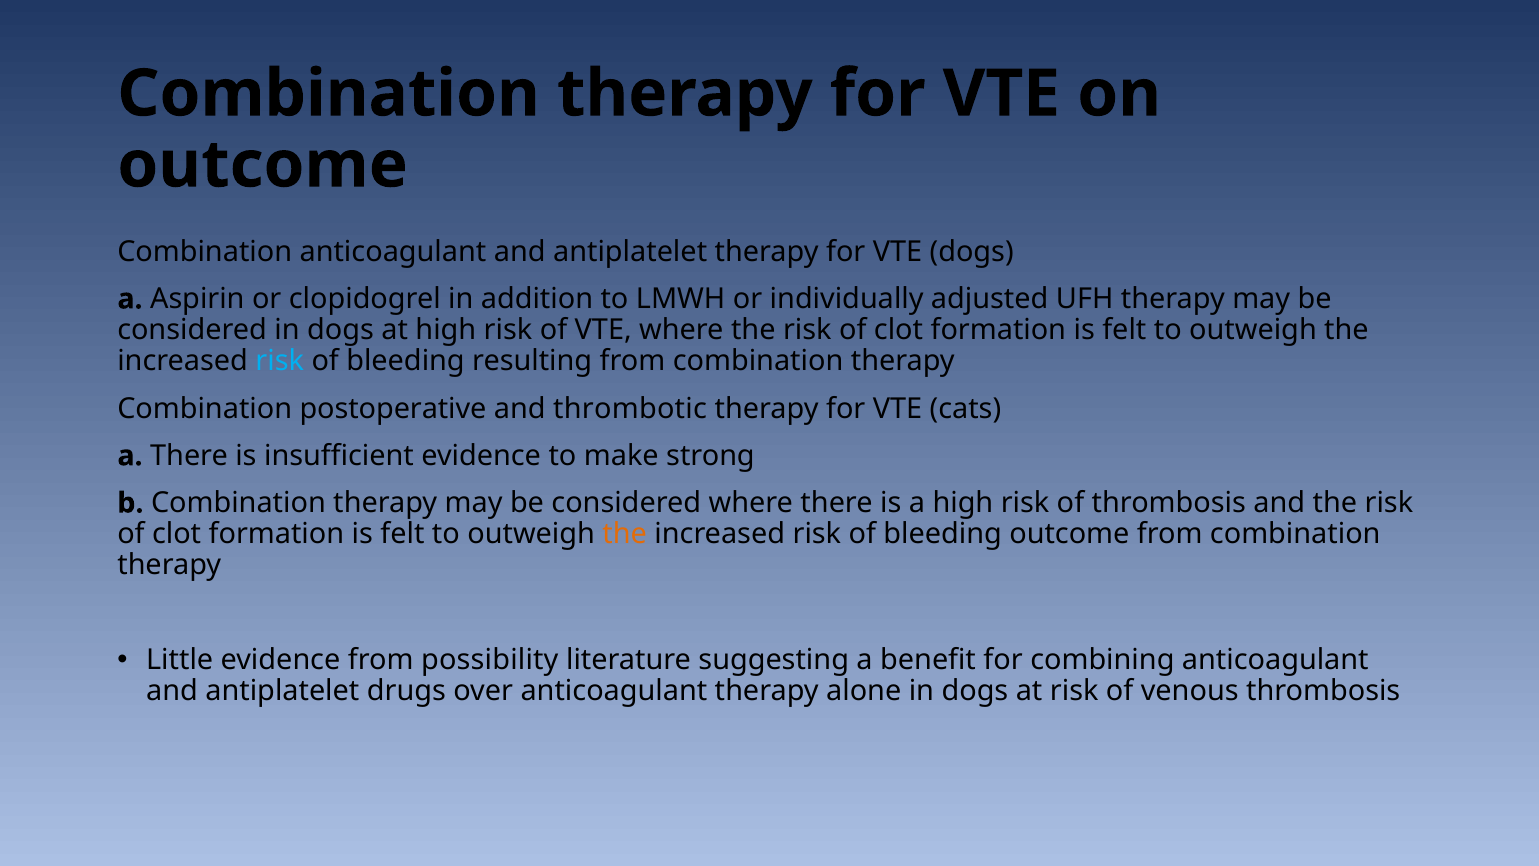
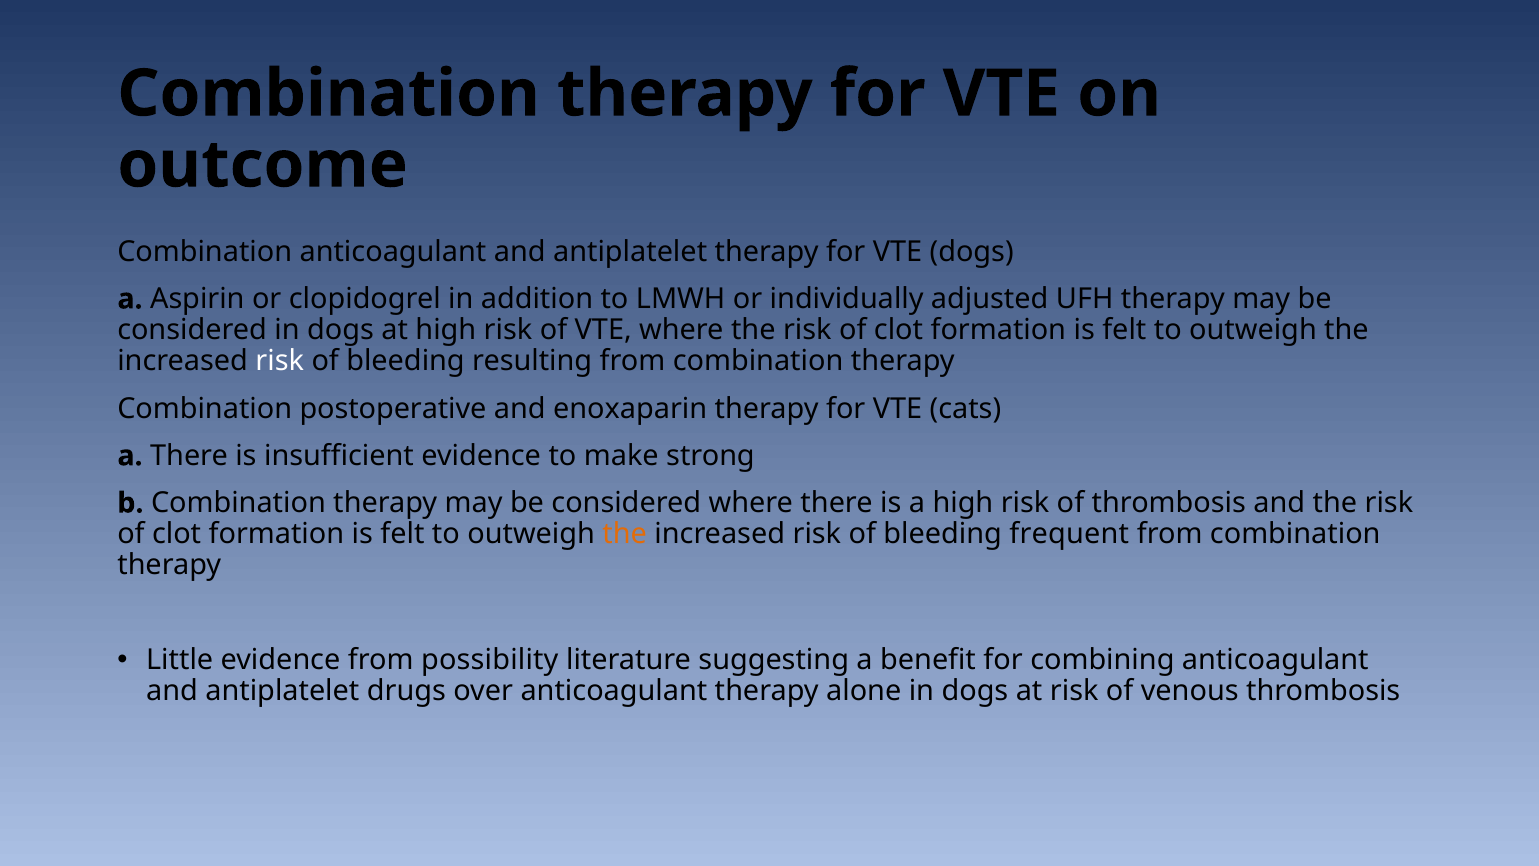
risk colour: light blue -> white (280, 361)
thrombotic: thrombotic -> enoxaparin (630, 408)
bleeding outcome: outcome -> frequent (1069, 534)
